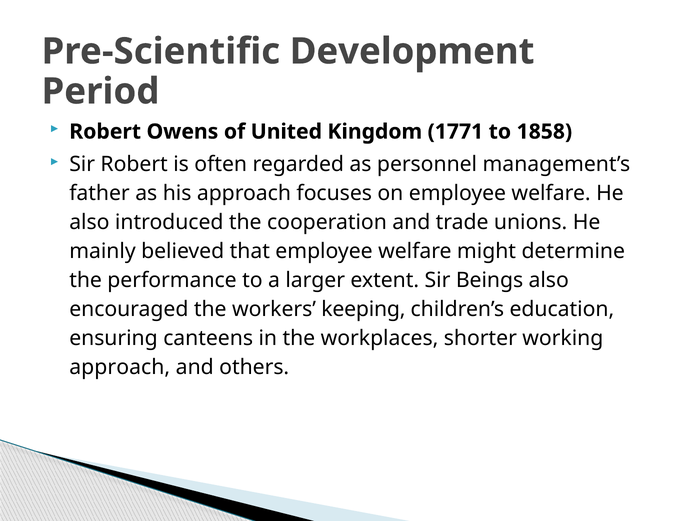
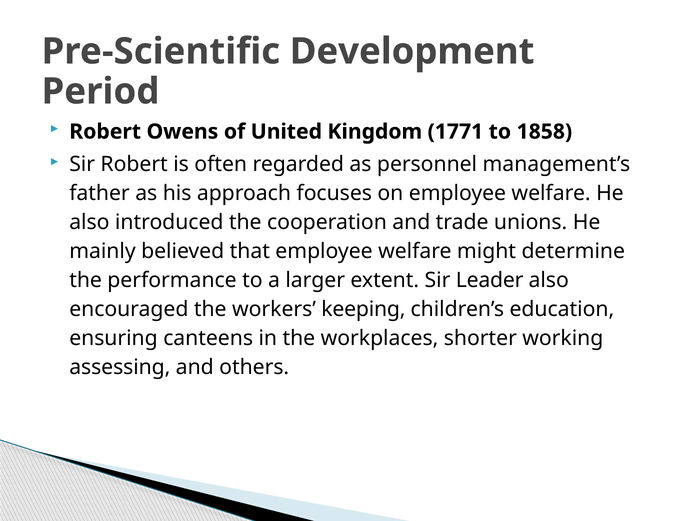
Beings: Beings -> Leader (490, 280)
approach: approach -> assessing (120, 367)
